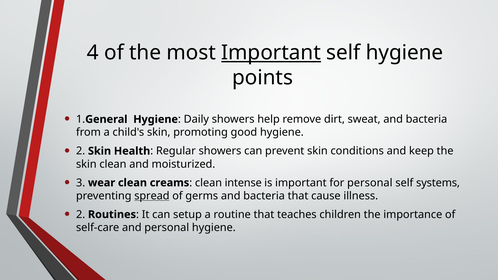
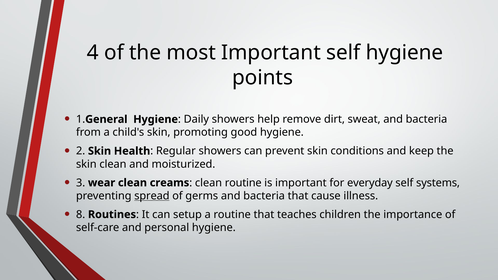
Important underline: present -> none (271, 53)
clean intense: intense -> routine (243, 183)
for personal: personal -> everyday (370, 183)
2: 2 -> 8 (81, 215)
